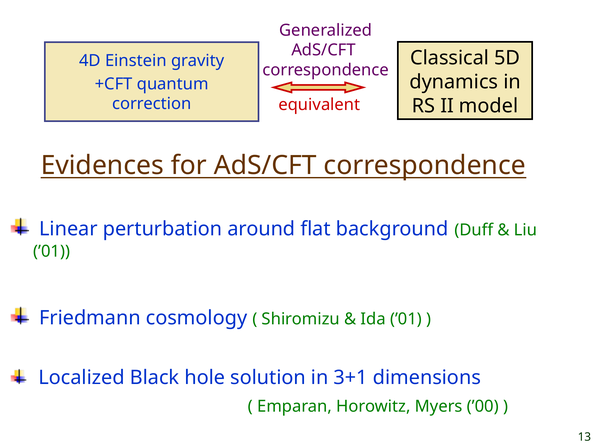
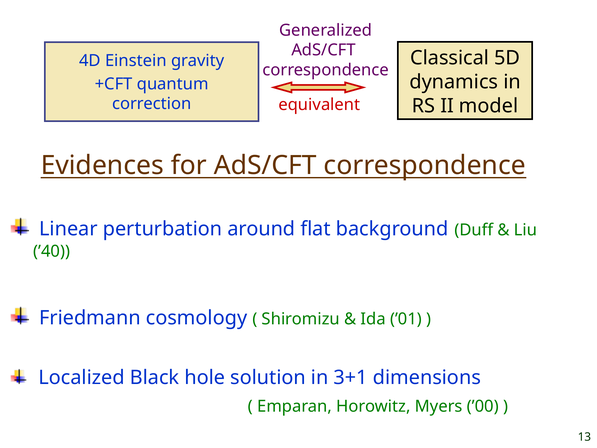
’01: ’01 -> ’40 (52, 251)
